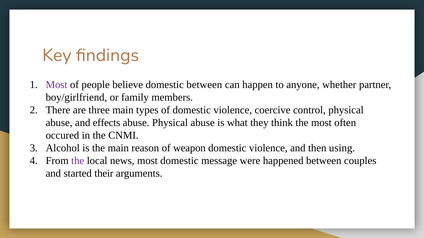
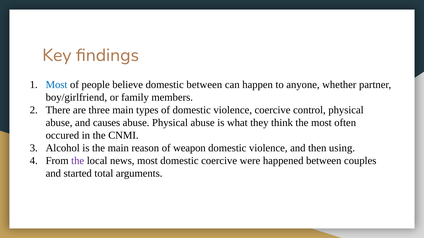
Most colour: purple -> blue (57, 85)
effects: effects -> causes (107, 123)
domestic message: message -> coercive (219, 161)
their: their -> total (104, 174)
